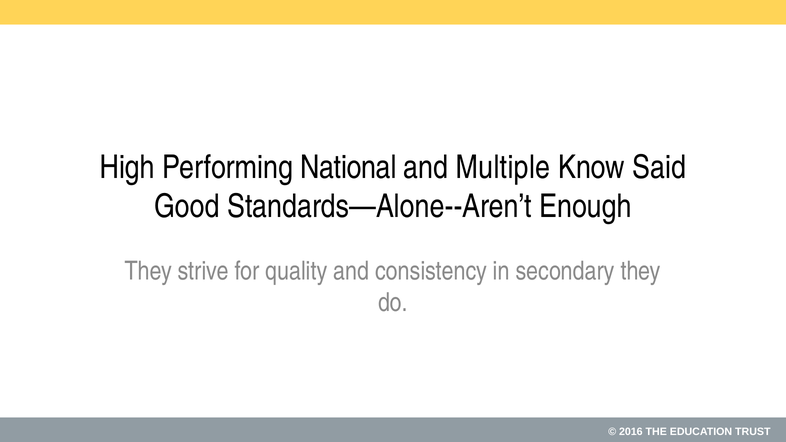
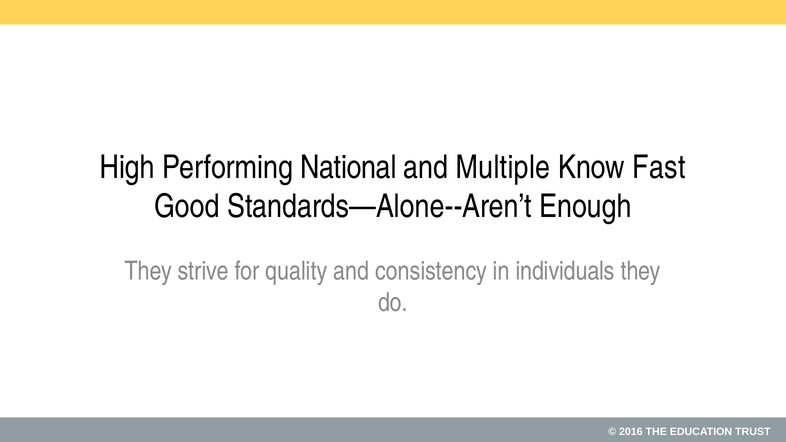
Said: Said -> Fast (659, 167)
secondary: secondary -> individuals (565, 271)
